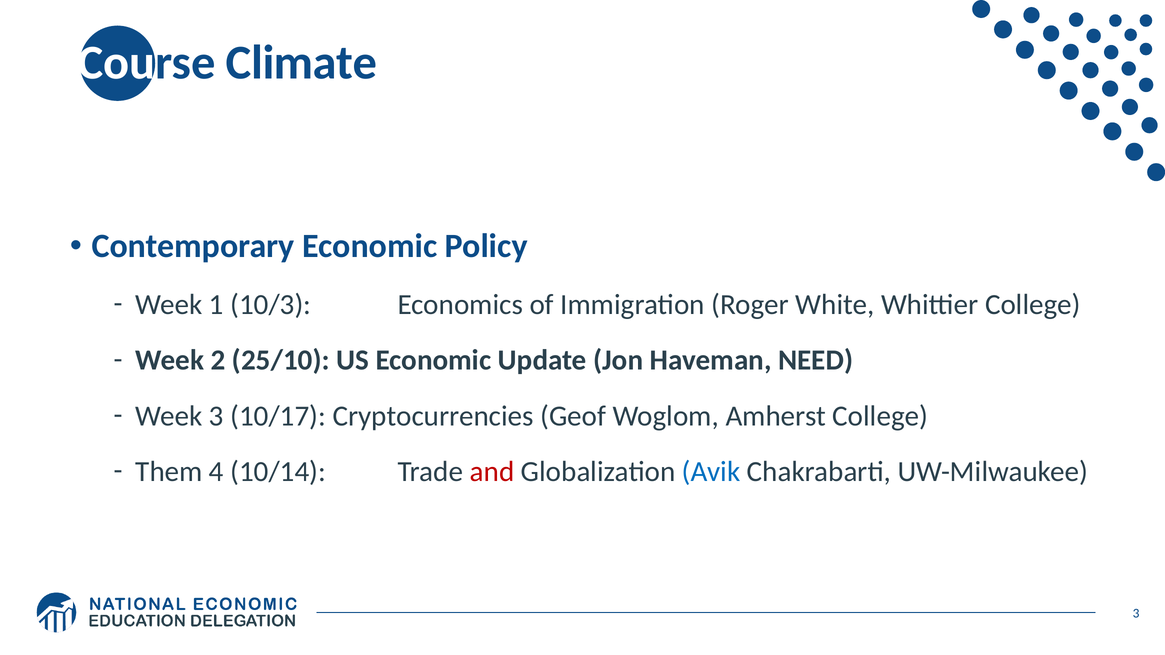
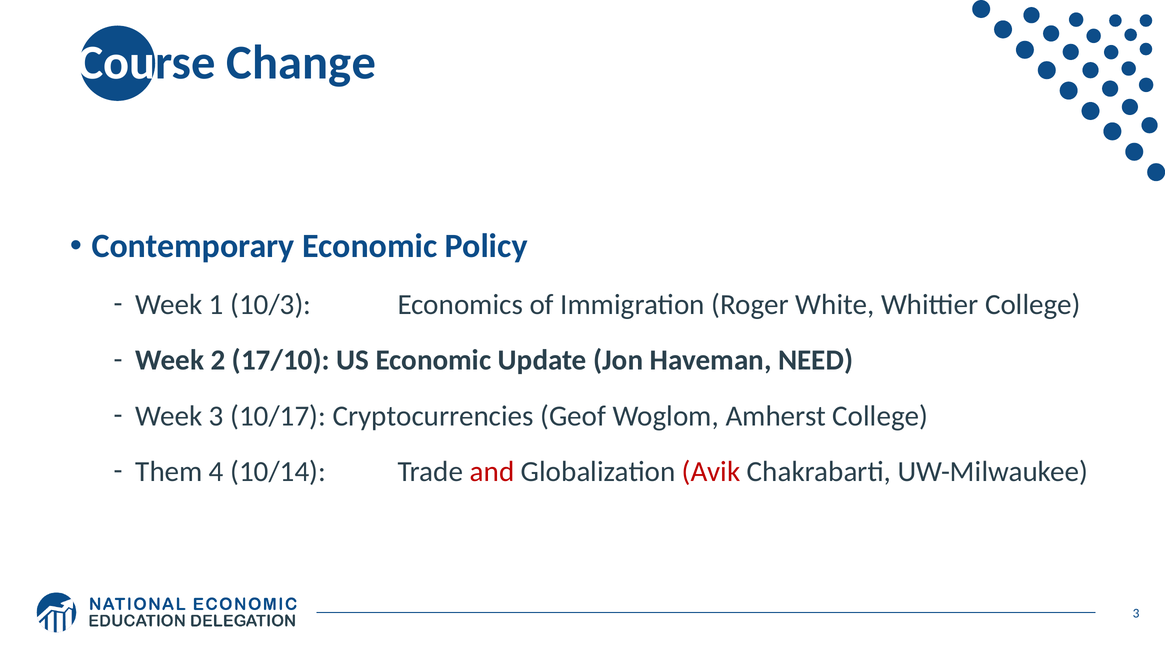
Climate: Climate -> Change (301, 63)
25/10: 25/10 -> 17/10 (281, 360)
Avik colour: blue -> red (711, 472)
